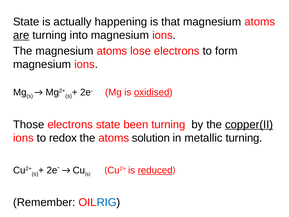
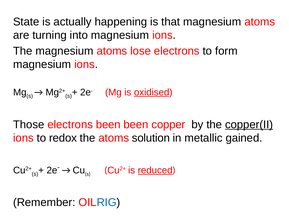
are underline: present -> none (21, 35)
electrons state: state -> been (108, 124)
been turning: turning -> copper (168, 124)
metallic turning: turning -> gained (244, 138)
